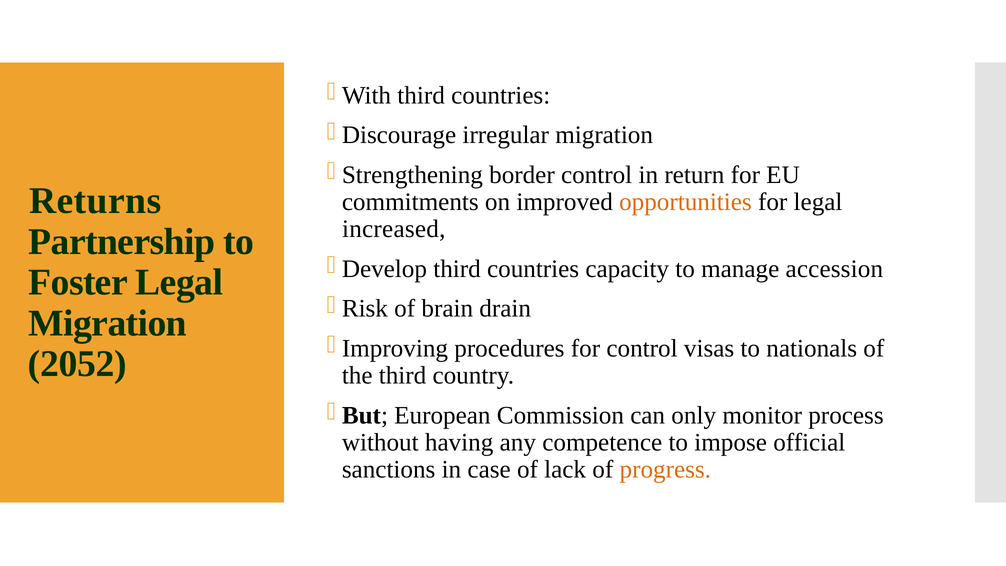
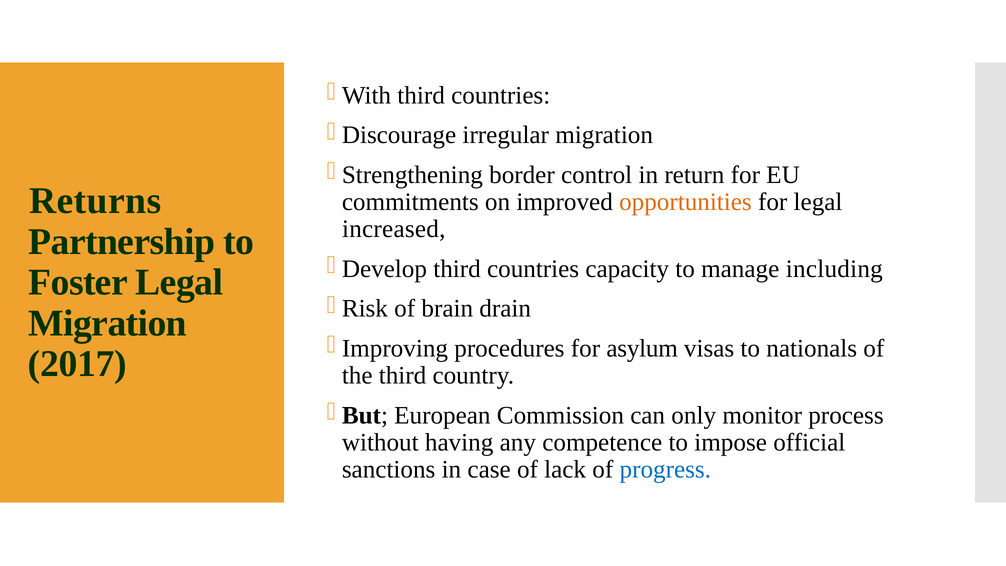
accession: accession -> including (834, 269)
for control: control -> asylum (642, 348)
2052: 2052 -> 2017 (77, 364)
progress colour: orange -> blue (665, 469)
